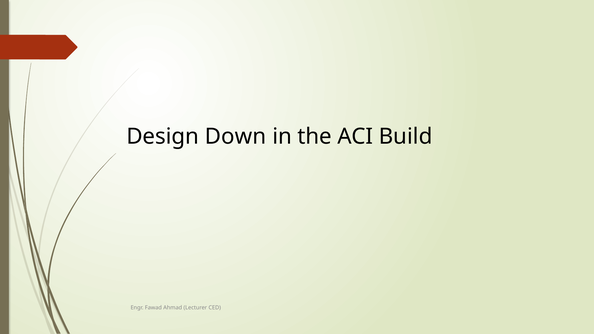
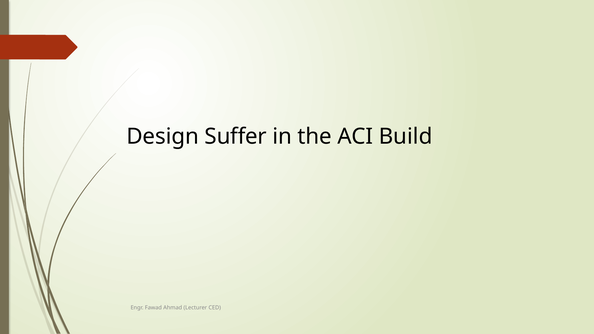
Down: Down -> Suffer (236, 137)
